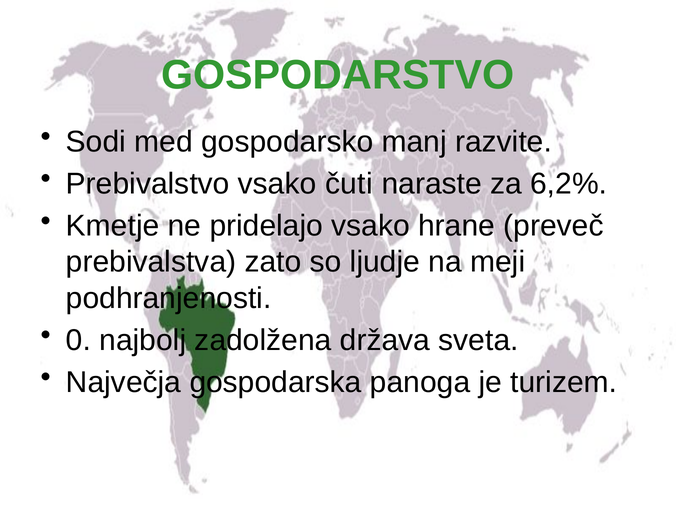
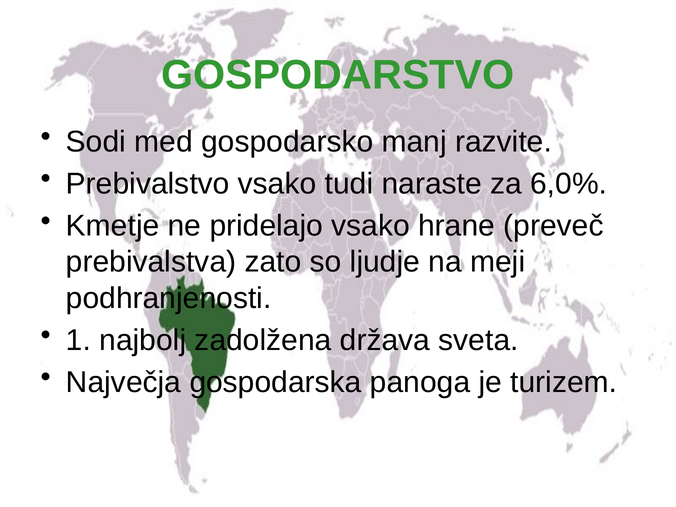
čuti: čuti -> tudi (349, 184)
6,2%: 6,2% -> 6,0% (569, 184)
0: 0 -> 1 (78, 340)
